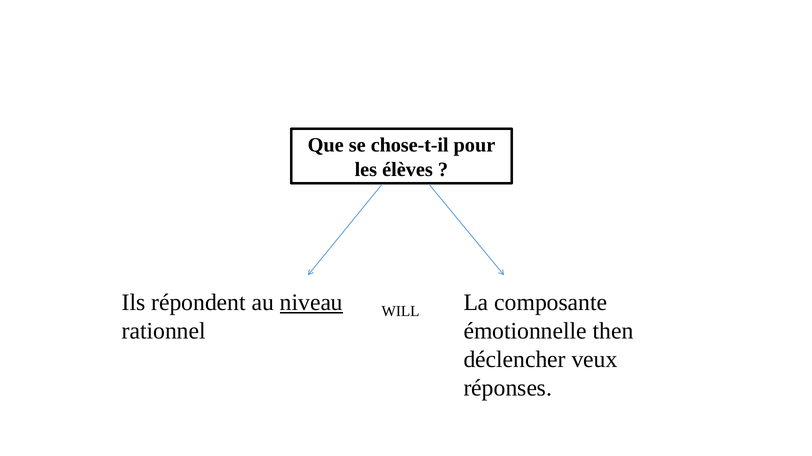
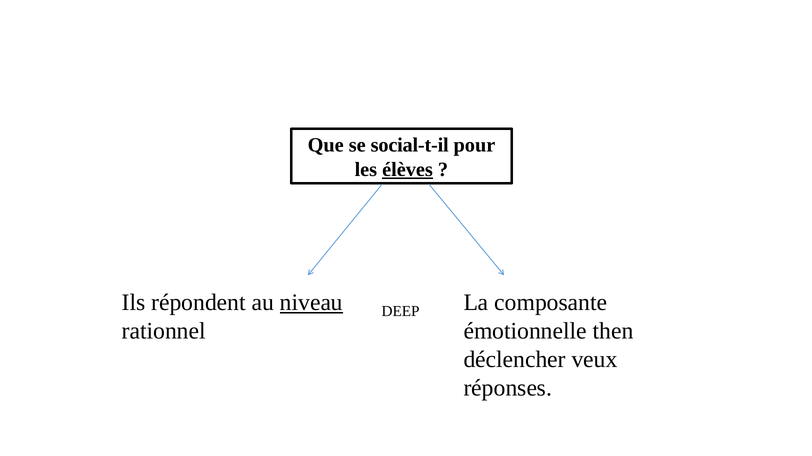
chose-t-il: chose-t-il -> social-t-il (410, 146)
élèves underline: none -> present (408, 170)
WILL: WILL -> DEEP (401, 312)
